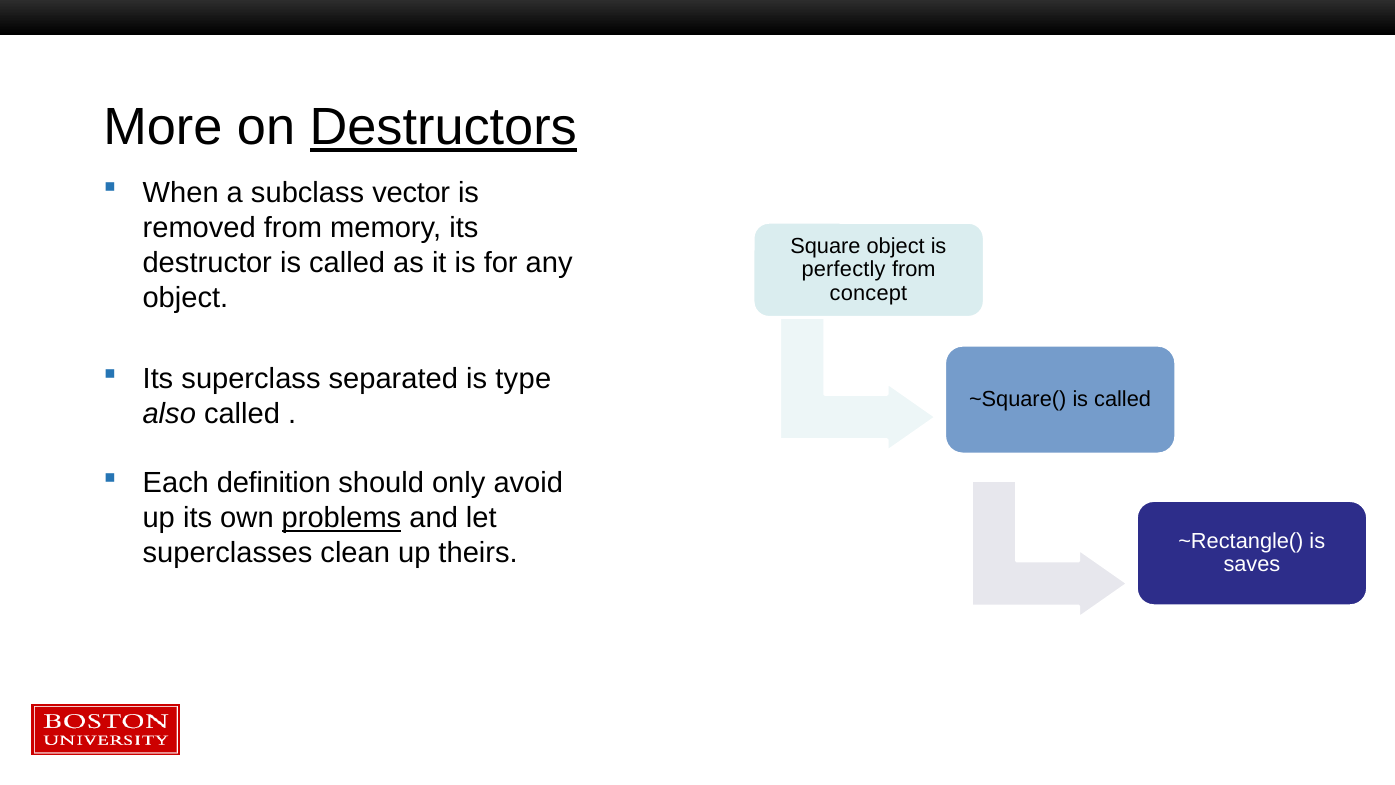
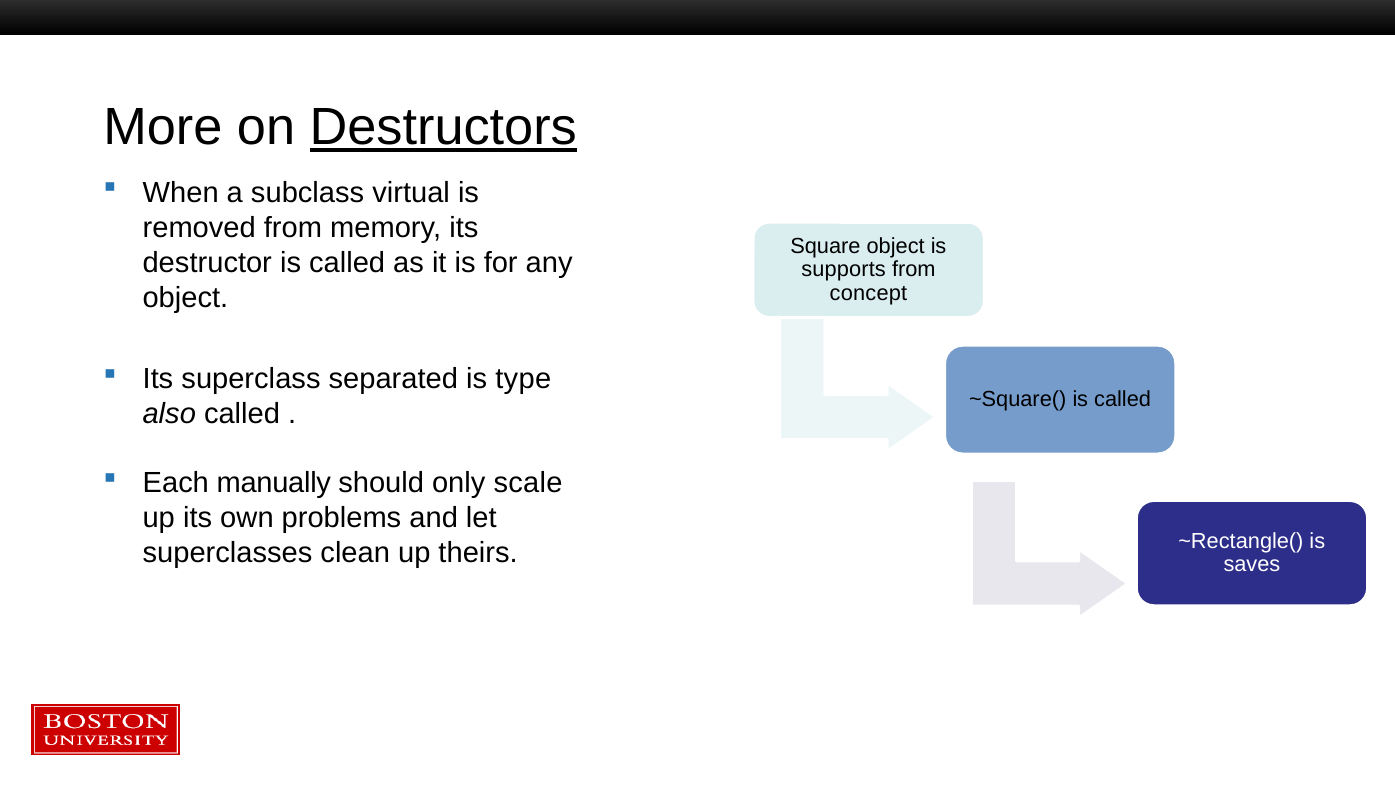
vector: vector -> virtual (411, 193)
perfectly: perfectly -> supports (844, 270)
definition: definition -> manually (274, 483)
avoid: avoid -> scale (528, 483)
problems underline: present -> none (341, 518)
